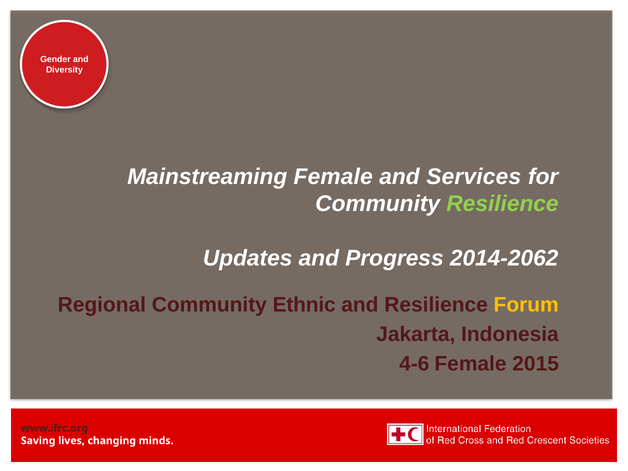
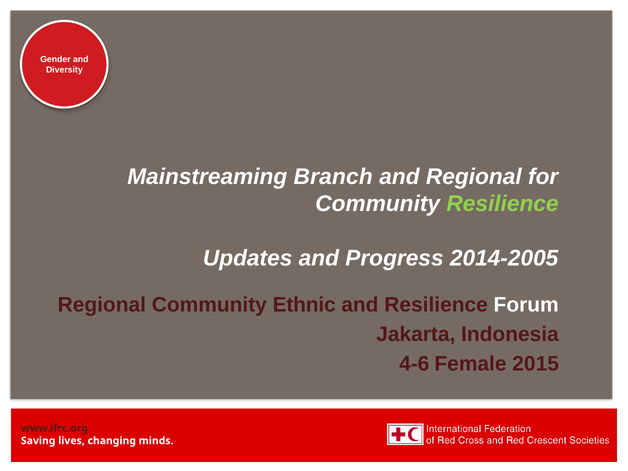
Mainstreaming Female: Female -> Branch (333, 177)
and Services: Services -> Regional (474, 177)
2014-2062: 2014-2062 -> 2014-2005 (504, 258)
Forum colour: yellow -> white (526, 305)
